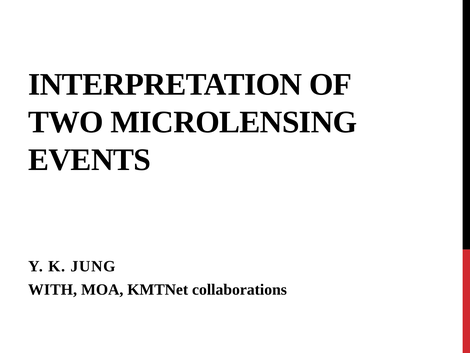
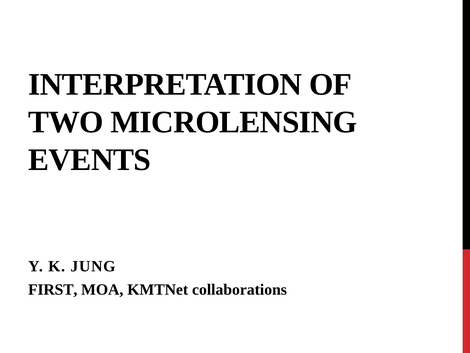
WITH: WITH -> FIRST (53, 289)
